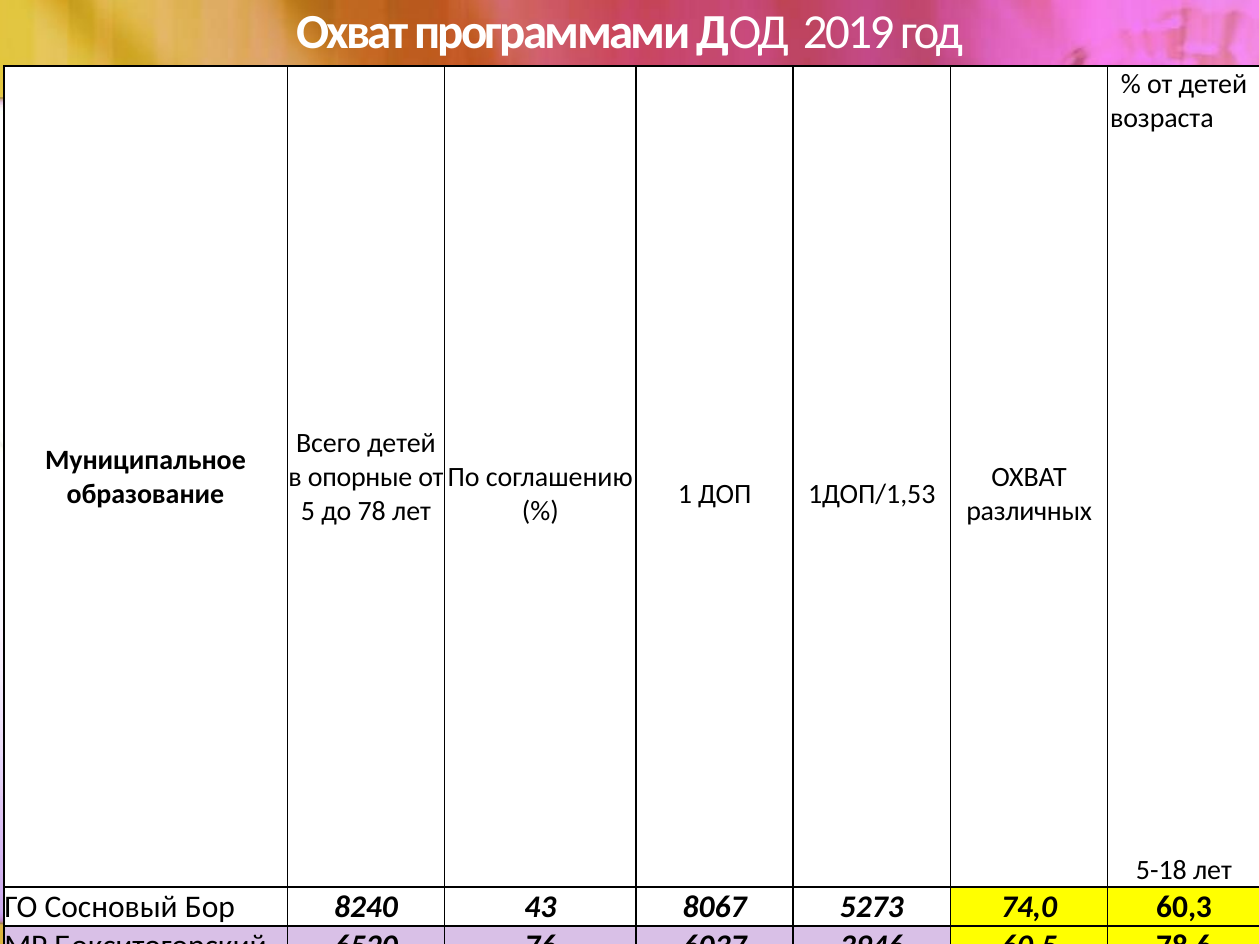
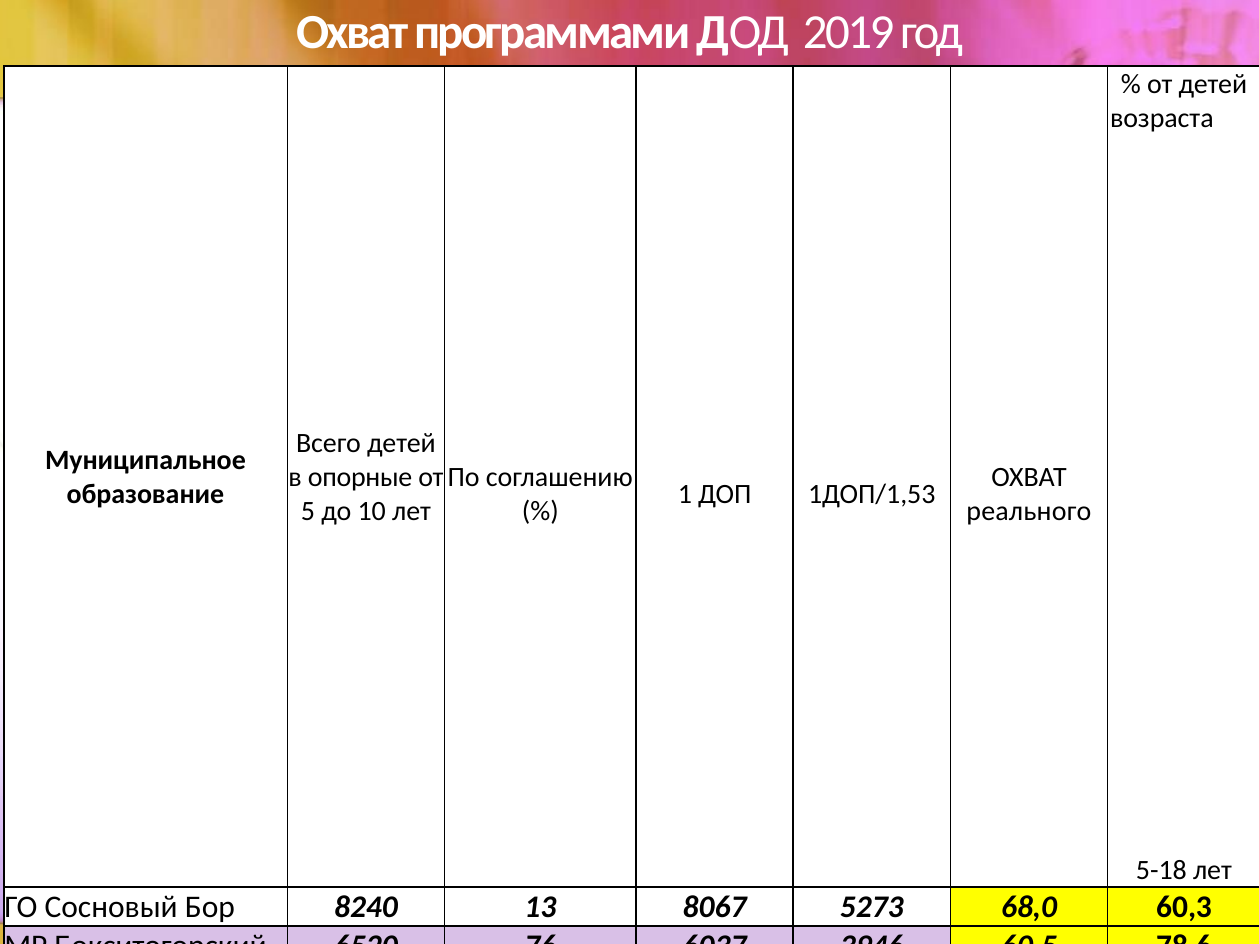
78: 78 -> 10 (372, 511)
различных: различных -> реального (1029, 511)
43: 43 -> 13 (540, 907)
74,0: 74,0 -> 68,0 (1029, 907)
